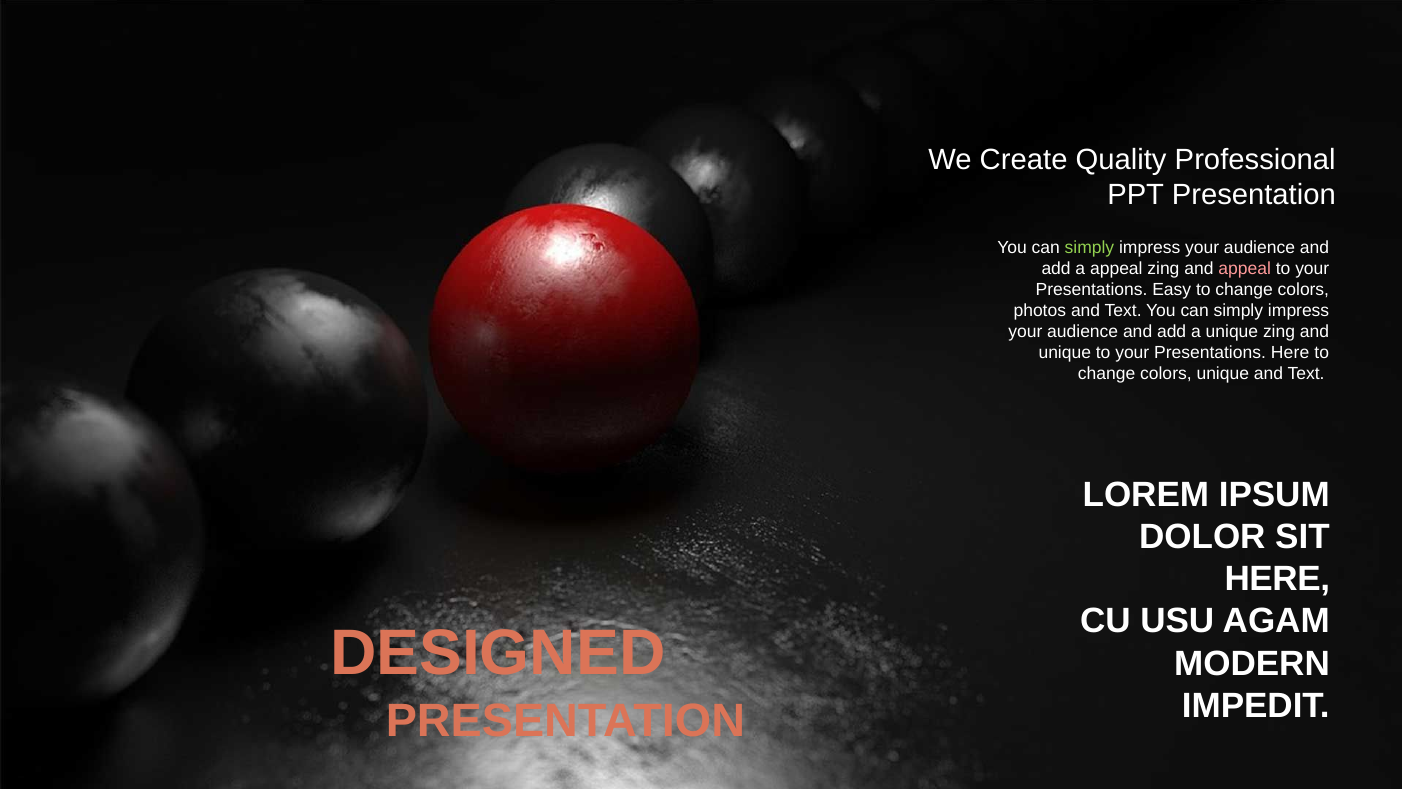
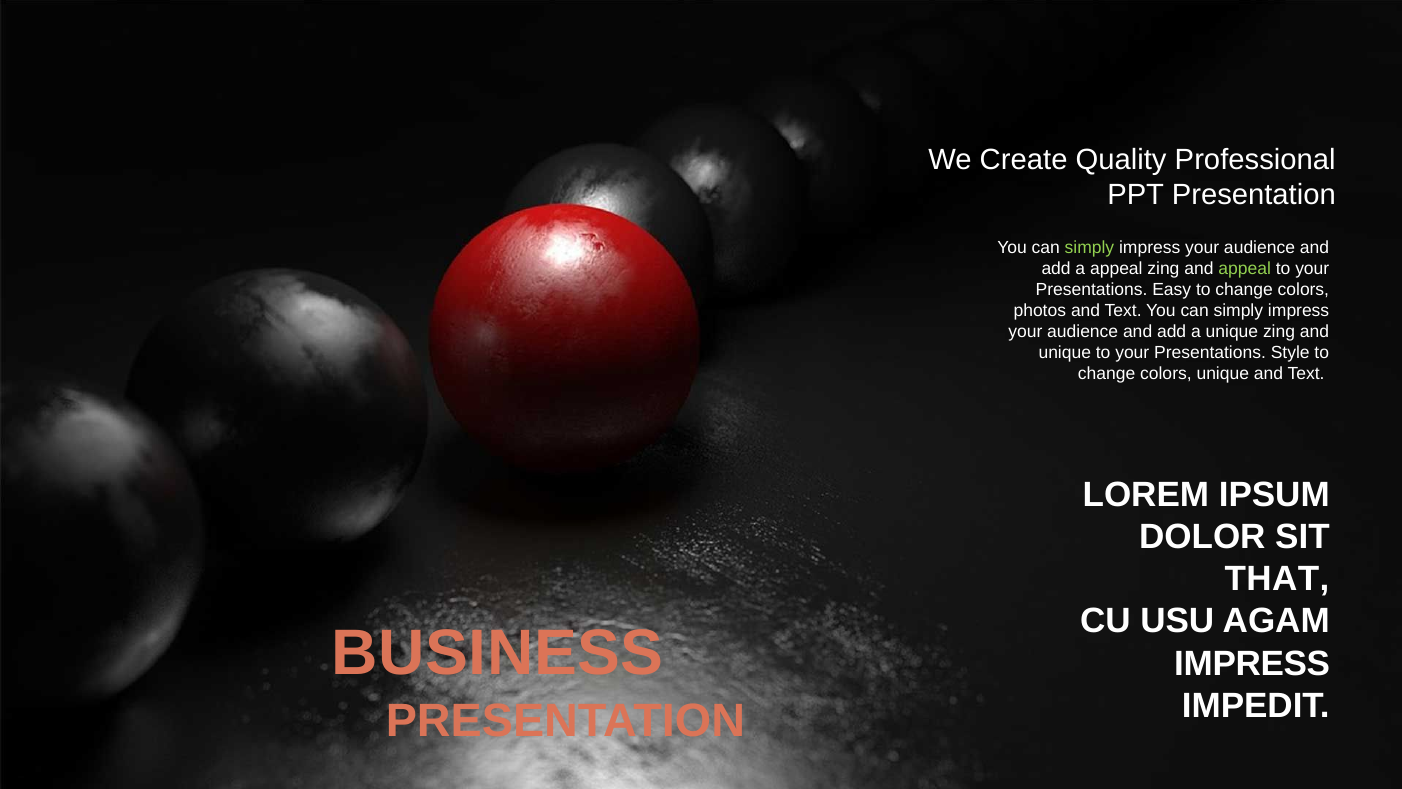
appeal colour: pink -> light green (1245, 268)
Presentations Here: Here -> Style (1290, 352)
HERE: HERE -> THAT (1277, 579)
DESIGNED: DESIGNED -> BUSINESS (497, 653)
MODERN: MODERN -> IMPRESS (1252, 663)
